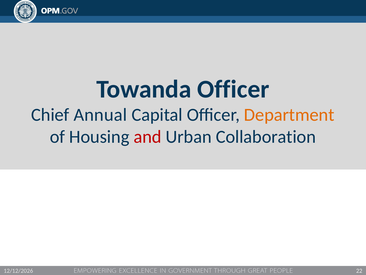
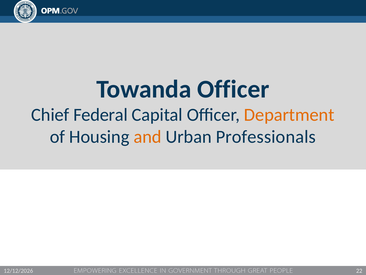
Annual: Annual -> Federal (100, 115)
and colour: red -> orange (147, 137)
Collaboration: Collaboration -> Professionals (266, 137)
